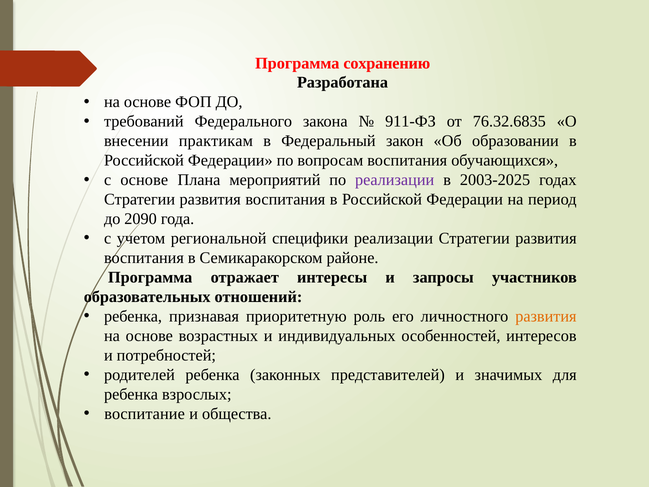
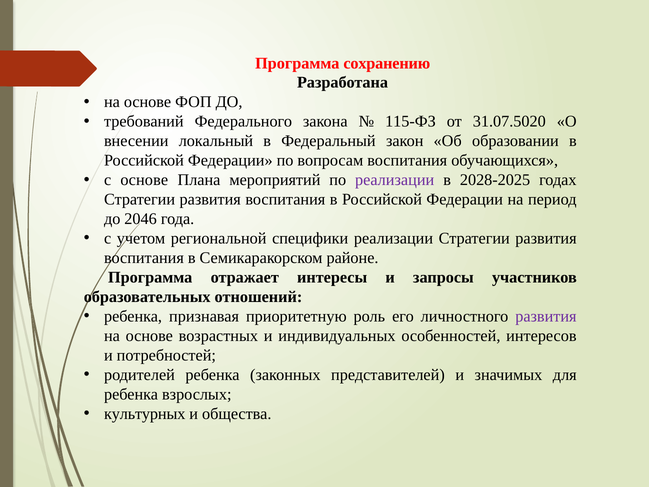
911-ФЗ: 911-ФЗ -> 115-ФЗ (410, 122)
76.32.6835: 76.32.6835 -> 31.07.5020 (509, 122)
практикам: практикам -> локальный (216, 141)
2003-2025: 2003-2025 -> 2028-2025 (495, 180)
2090: 2090 -> 2046 (141, 219)
развития colour: orange -> purple (546, 316)
воспитание: воспитание -> культурных (145, 414)
